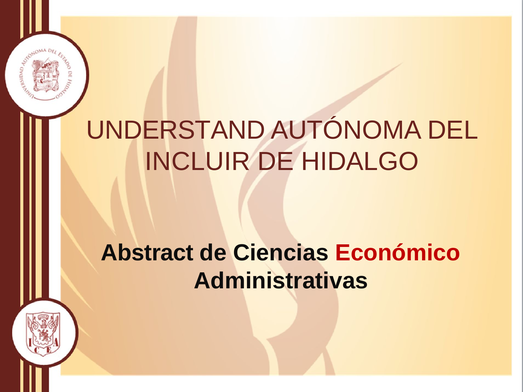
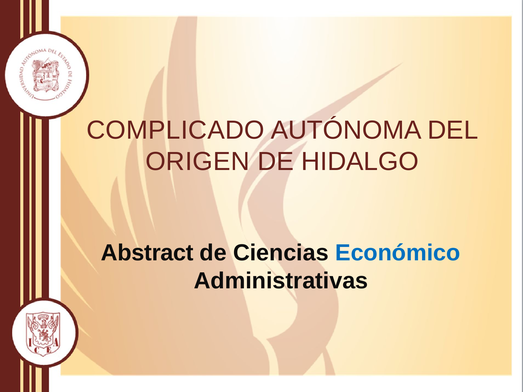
UNDERSTAND: UNDERSTAND -> COMPLICADO (175, 130)
INCLUIR: INCLUIR -> ORIGEN (198, 162)
Económico colour: red -> blue (398, 253)
